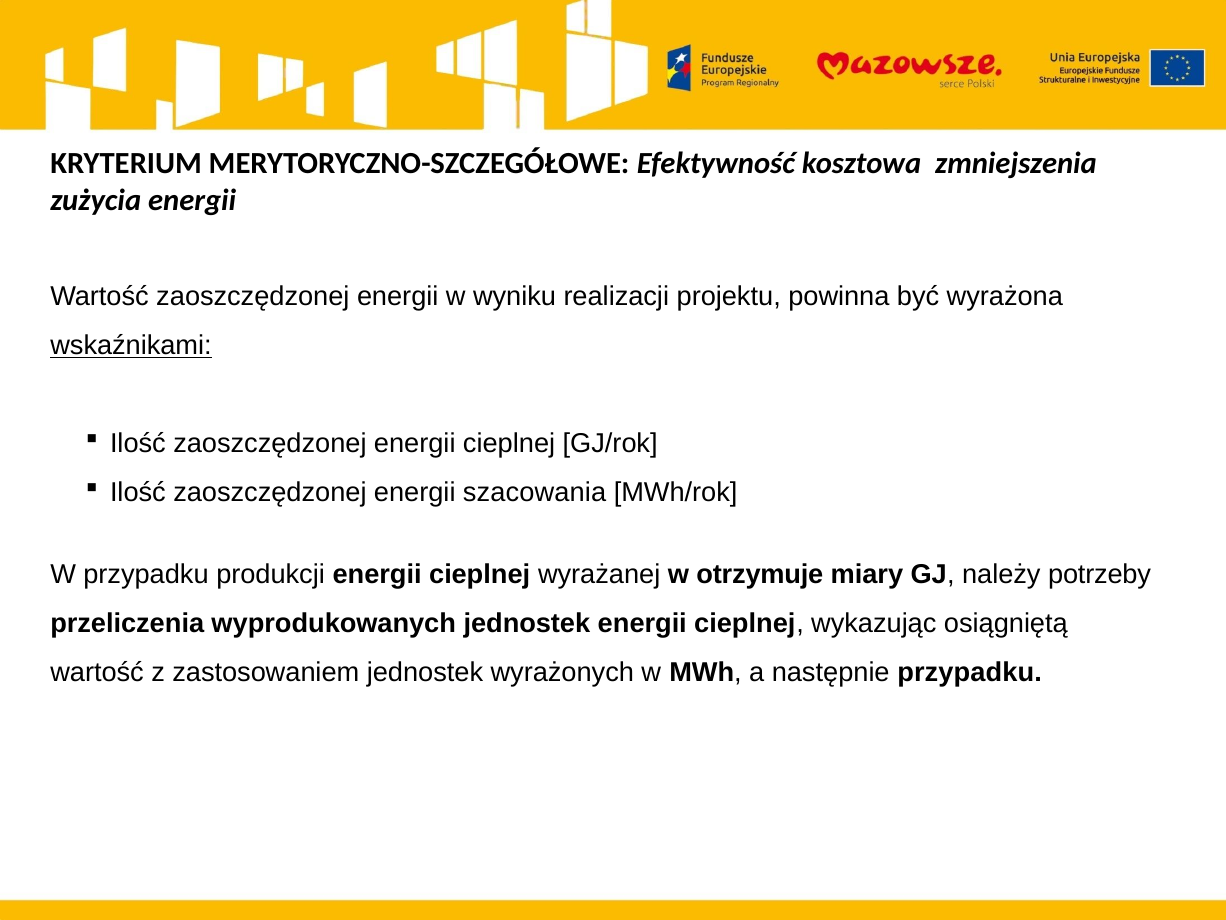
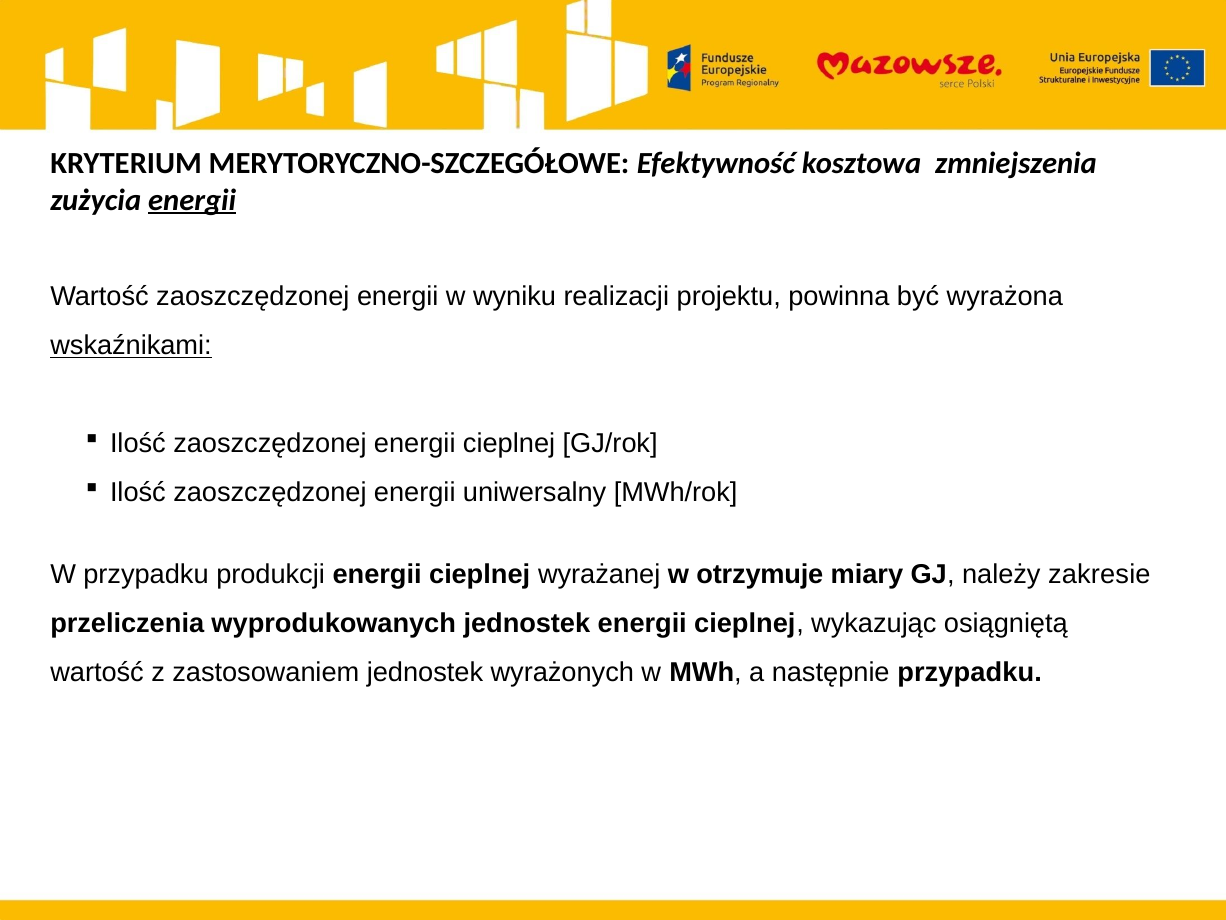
energii underline: none -> present (192, 200)
szacowania: szacowania -> uniwersalny (535, 493)
potrzeby: potrzeby -> zakresie (1099, 574)
